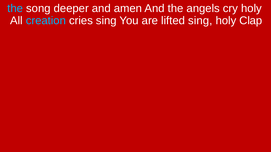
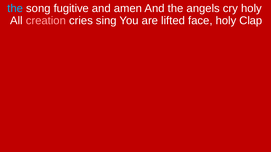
deeper: deeper -> fugitive (71, 8)
creation colour: light blue -> pink (46, 21)
lifted sing: sing -> face (200, 21)
